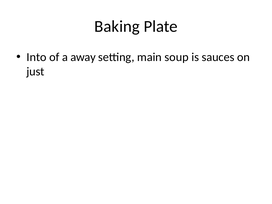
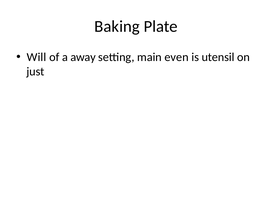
Into: Into -> Will (36, 57)
soup: soup -> even (177, 57)
sauces: sauces -> utensil (218, 57)
